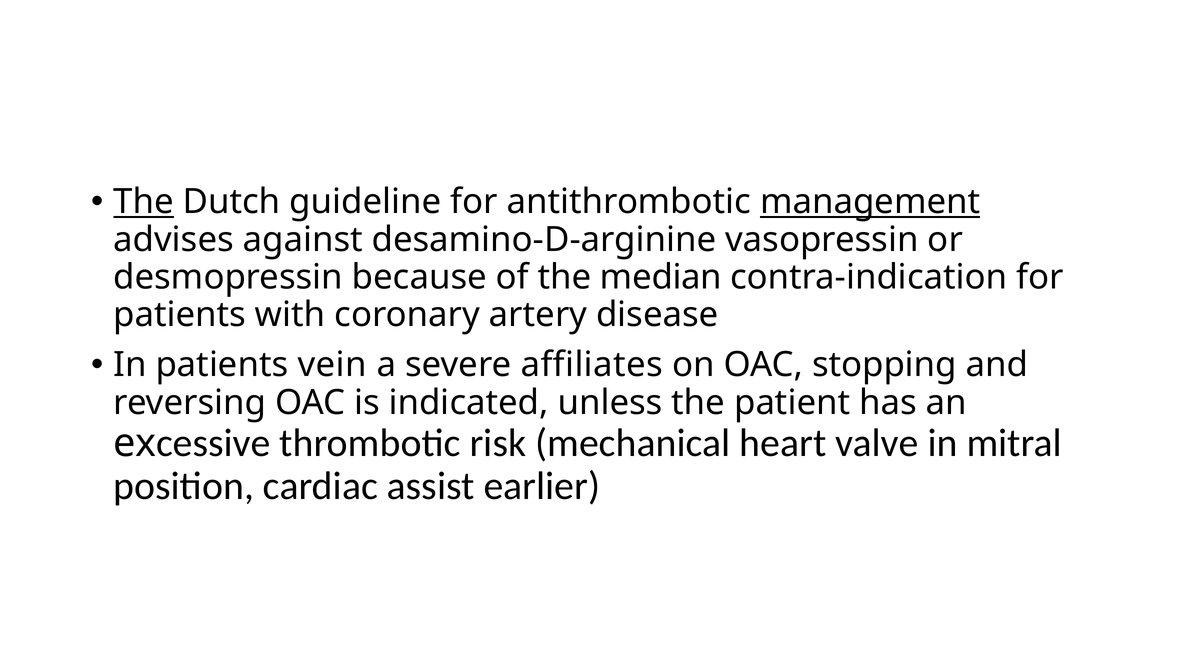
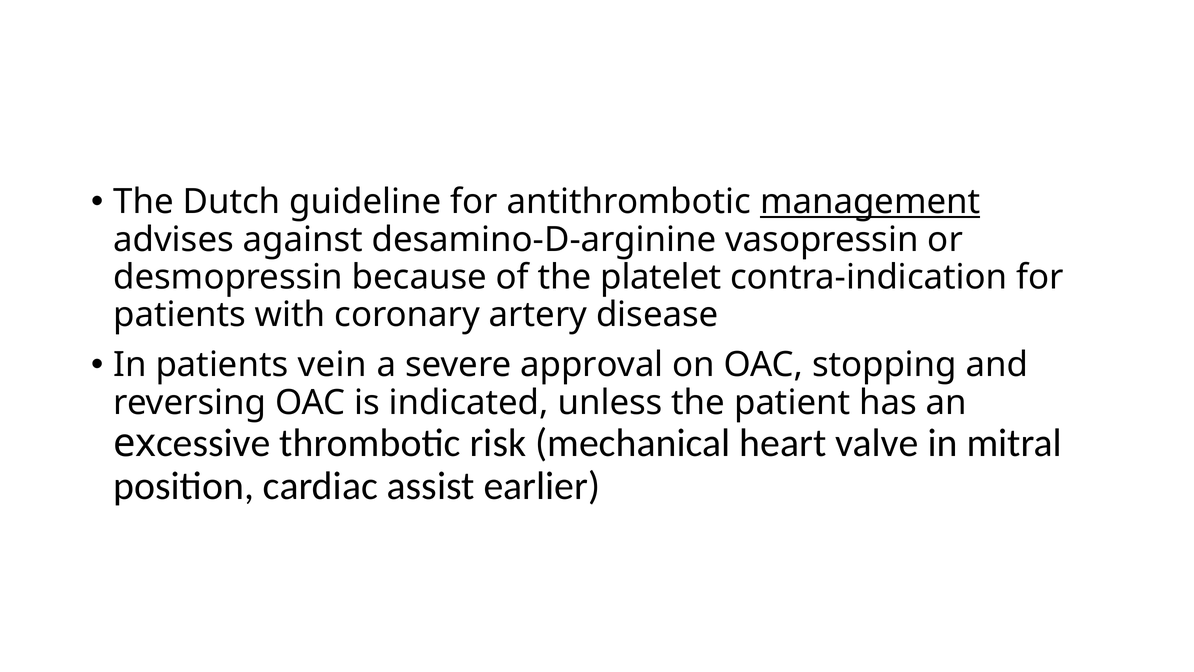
The underline: present -> none (144, 202)
median: median -> platelet (661, 277)
affiliates: affiliates -> approval (592, 365)
